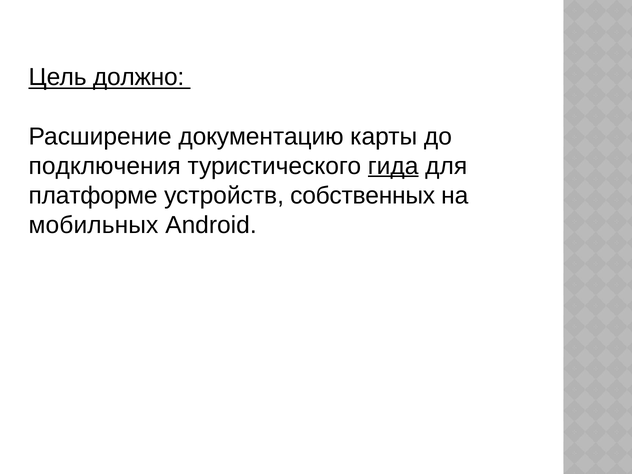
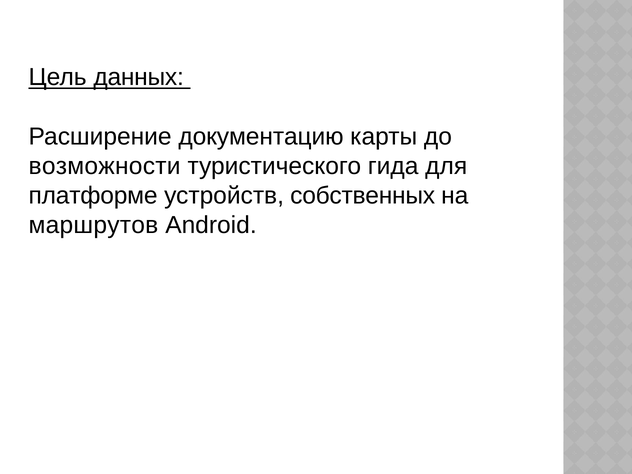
должно: должно -> данных (139, 77)
подключения: подключения -> возможности (105, 166)
гида underline: present -> none (393, 166)
мобильных: мобильных -> маршрутов (93, 225)
